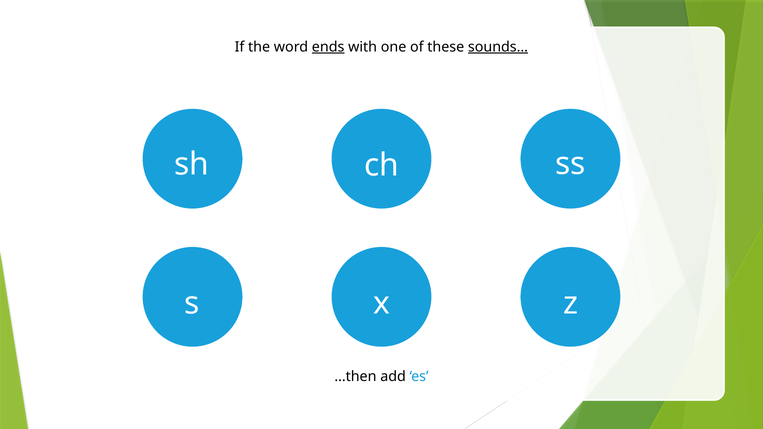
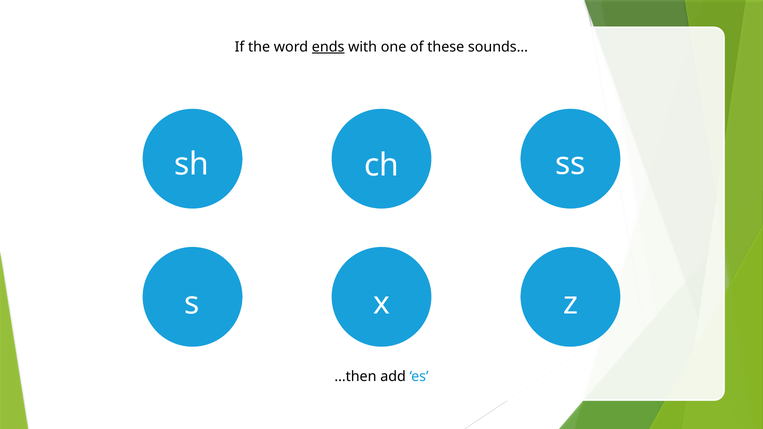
sounds… underline: present -> none (498, 47)
